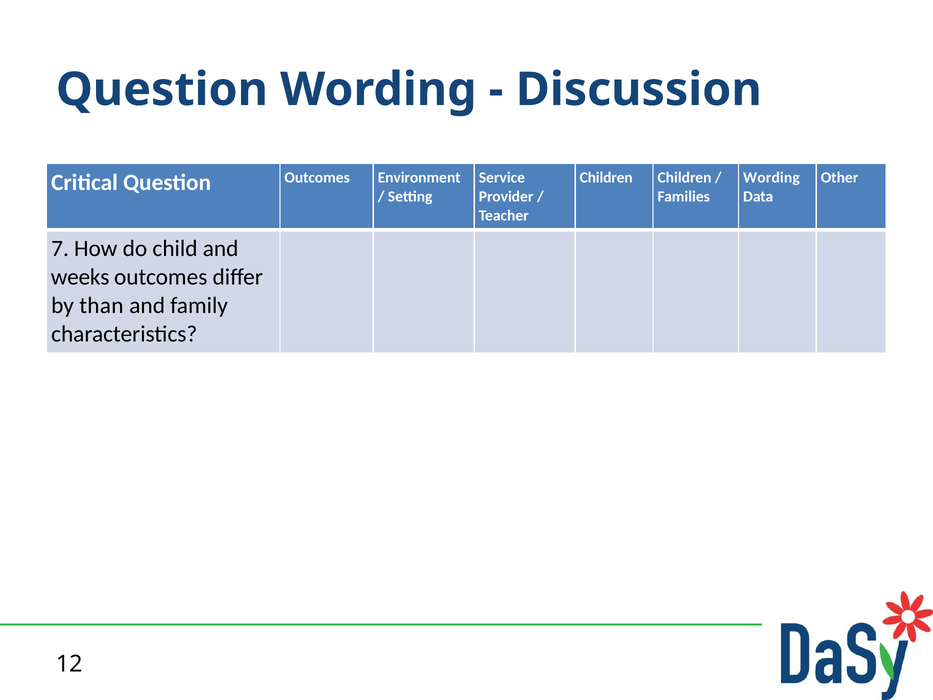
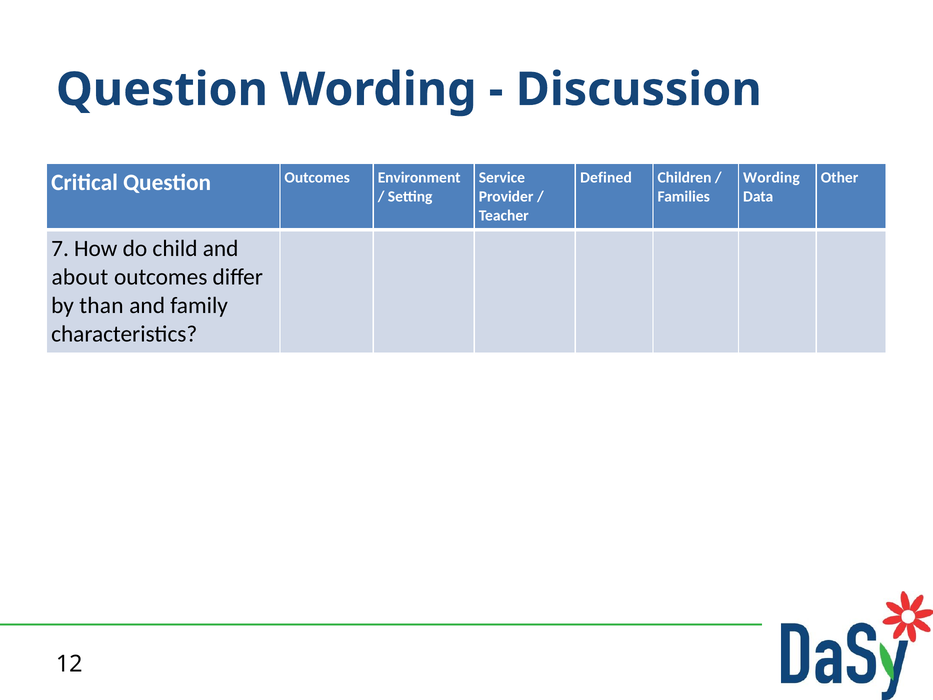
Children: Children -> Defined (606, 178)
weeks: weeks -> about (80, 277)
